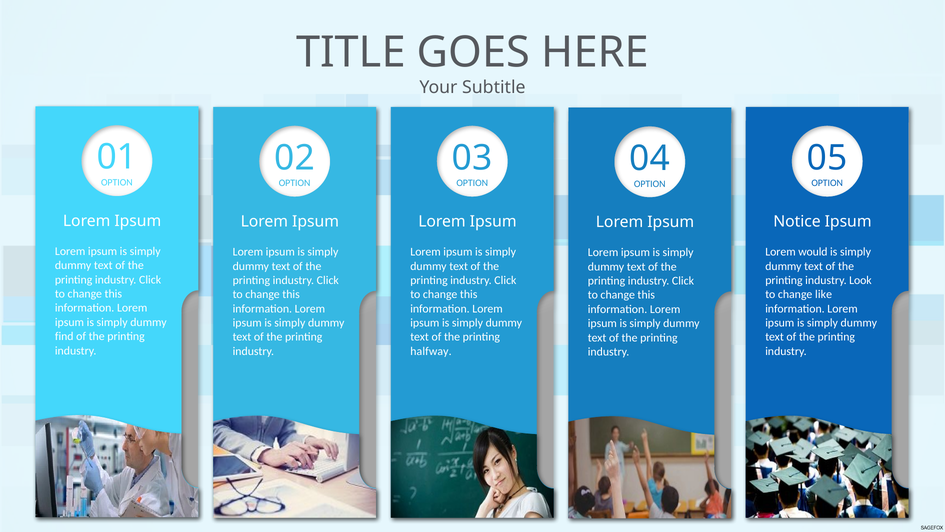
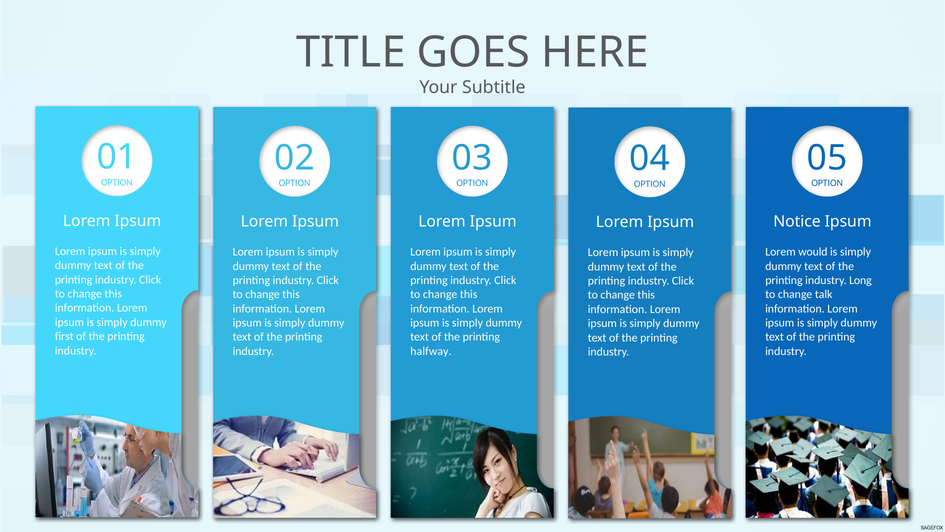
Look: Look -> Long (860, 280)
like: like -> talk (824, 294)
find: find -> first (64, 336)
